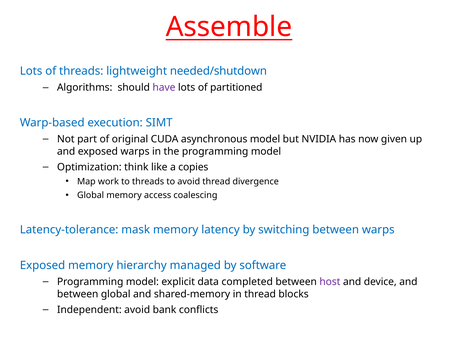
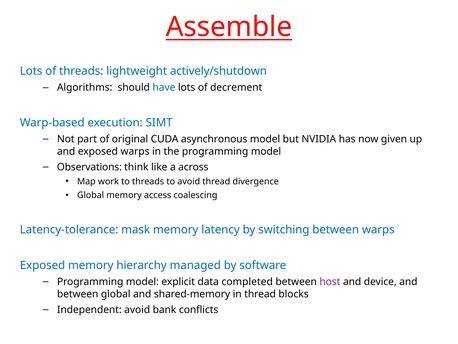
needed/shutdown: needed/shutdown -> actively/shutdown (218, 71)
have colour: purple -> blue (164, 87)
partitioned: partitioned -> decrement (236, 87)
Optimization: Optimization -> Observations (89, 167)
copies: copies -> across (193, 167)
